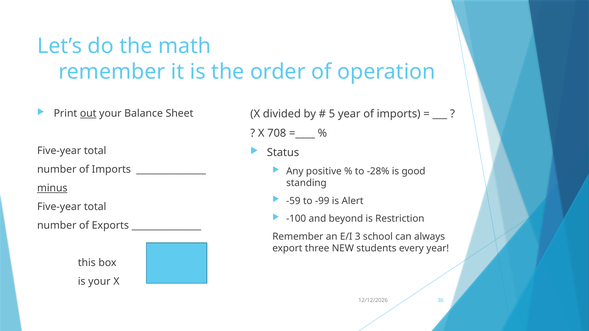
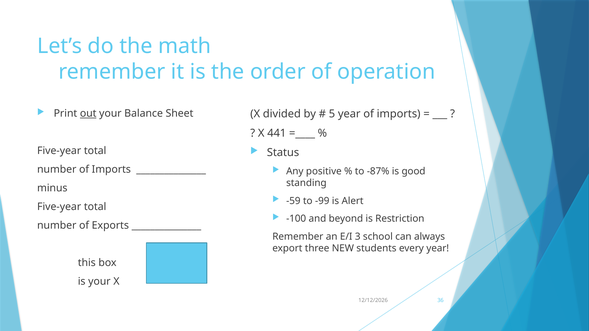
708: 708 -> 441 (277, 133)
-28%: -28% -> -87% (378, 171)
minus underline: present -> none (52, 188)
